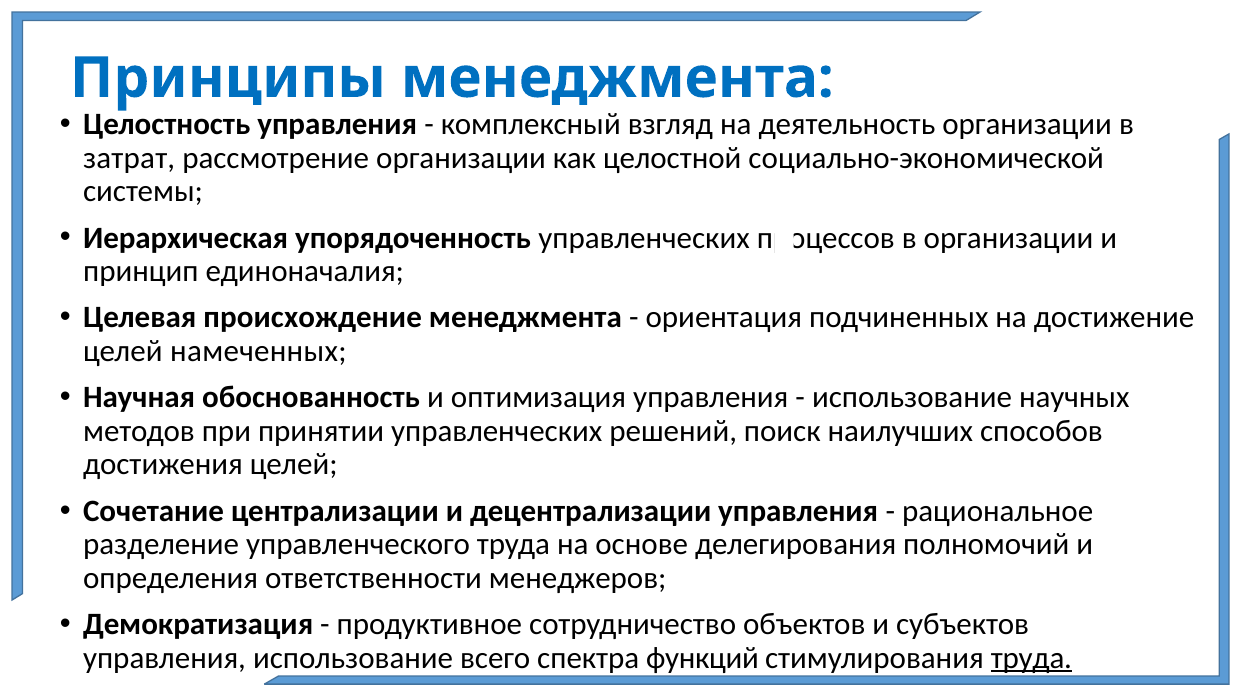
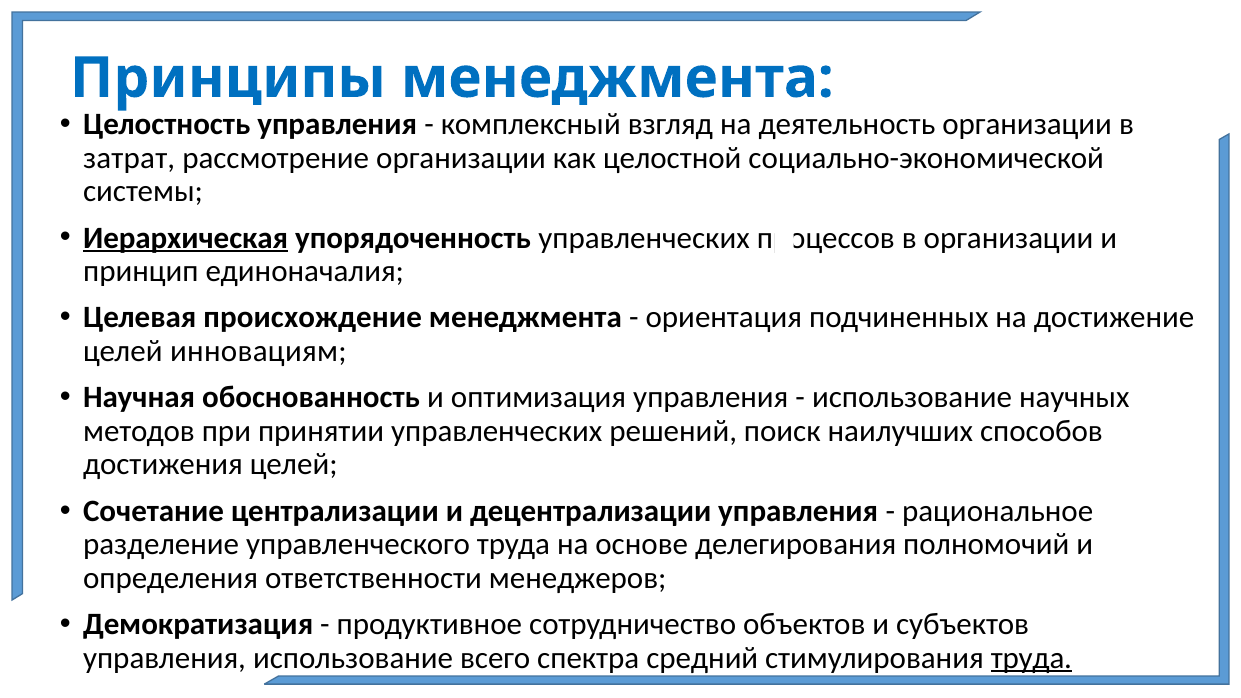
Иерархическая underline: none -> present (186, 238)
намеченных: намеченных -> инновациям (258, 351)
функций: функций -> средний (702, 658)
